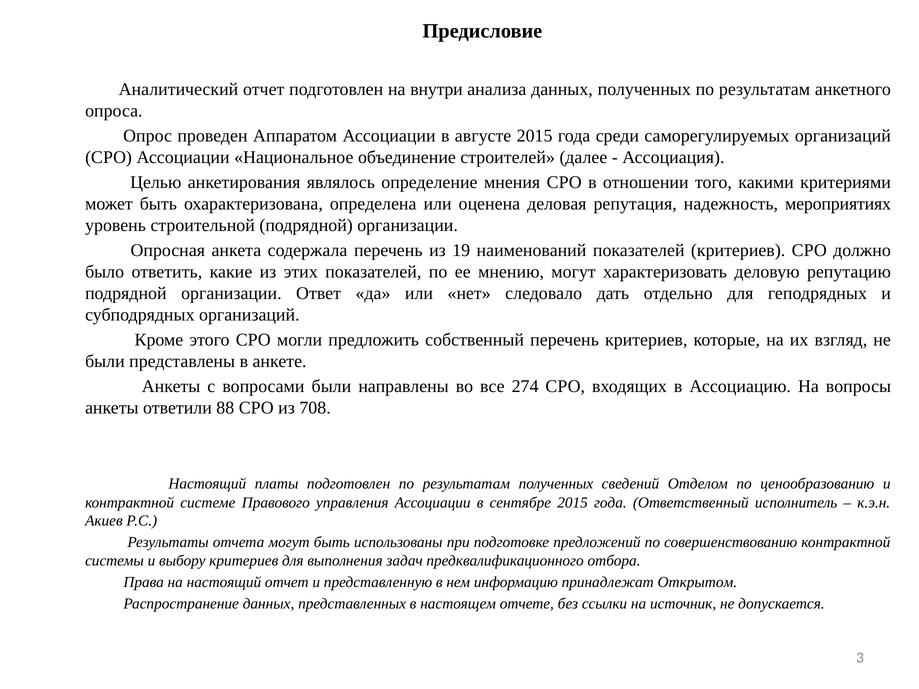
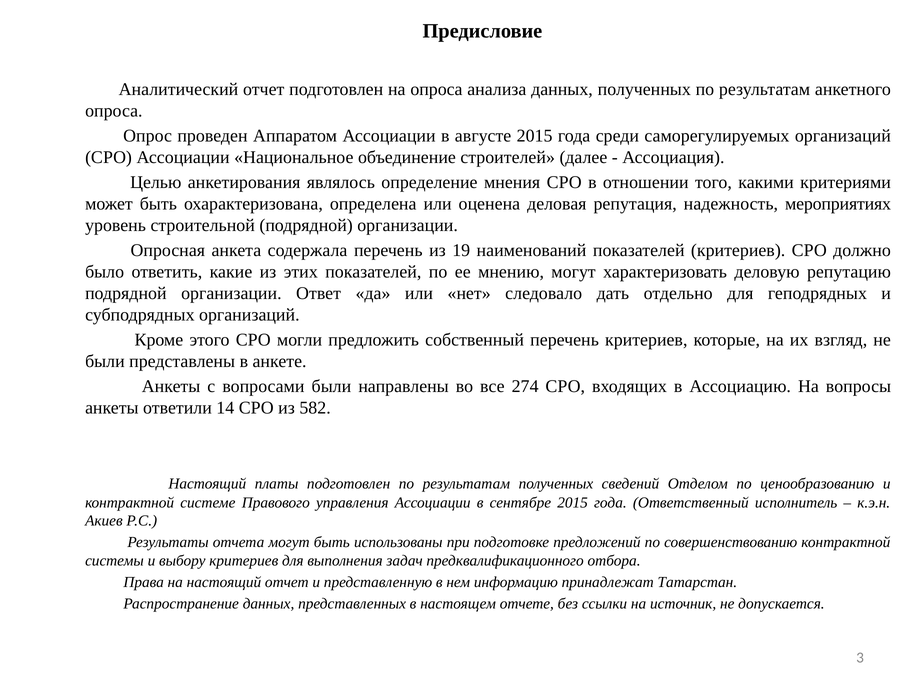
на внутри: внутри -> опроса (436, 90)
88: 88 -> 14 (225, 408)
708: 708 -> 582 (315, 408)
Открытом: Открытом -> Татарстан (697, 582)
